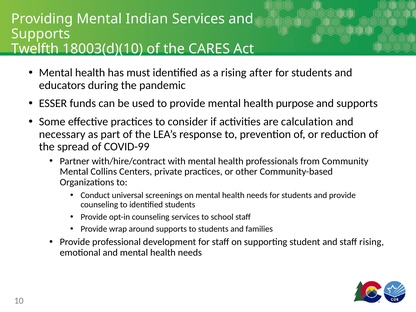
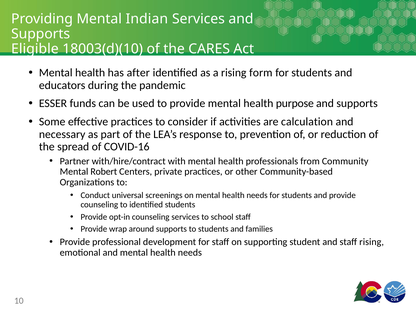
Twelfth: Twelfth -> Eligible (35, 49)
must: must -> after (138, 73)
after: after -> form (261, 73)
COVID-99: COVID-99 -> COVID-16 (127, 147)
Collins: Collins -> Robert (104, 172)
